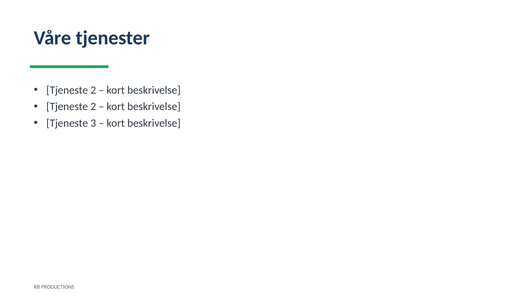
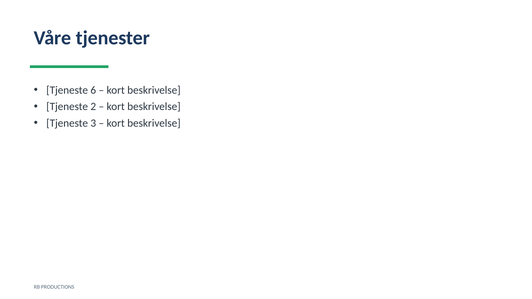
2: 2 -> 6 (93, 90)
